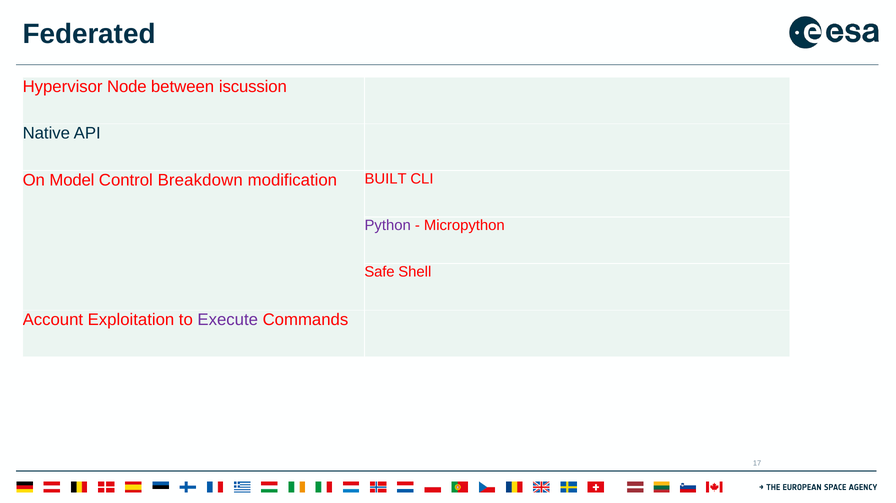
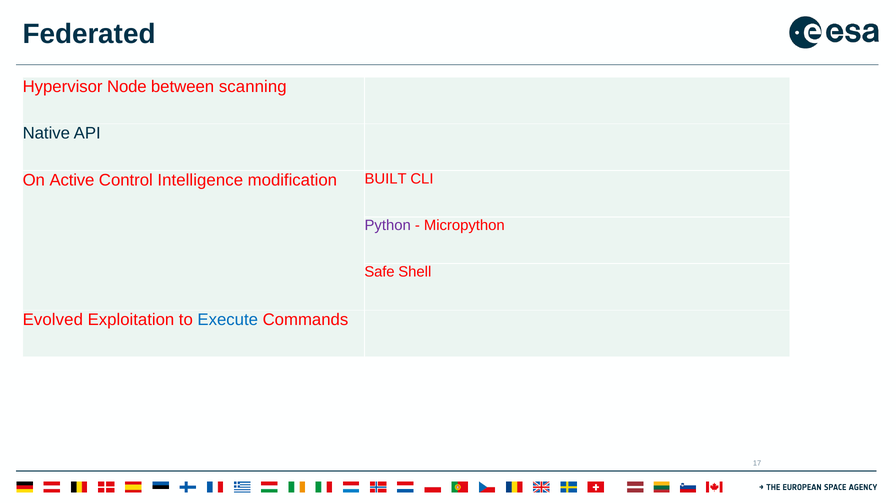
iscussion: iscussion -> scanning (253, 87)
Model: Model -> Active (72, 180)
Breakdown: Breakdown -> Intelligence (200, 180)
Account: Account -> Evolved (53, 320)
Execute colour: purple -> blue (228, 320)
